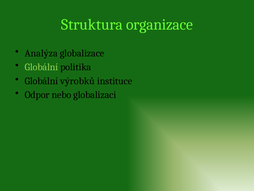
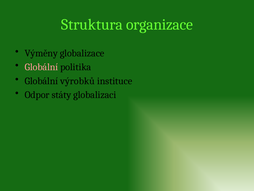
Analýza: Analýza -> Výměny (41, 53)
Globální colour: light green -> pink (41, 67)
nebo: nebo -> státy (61, 95)
